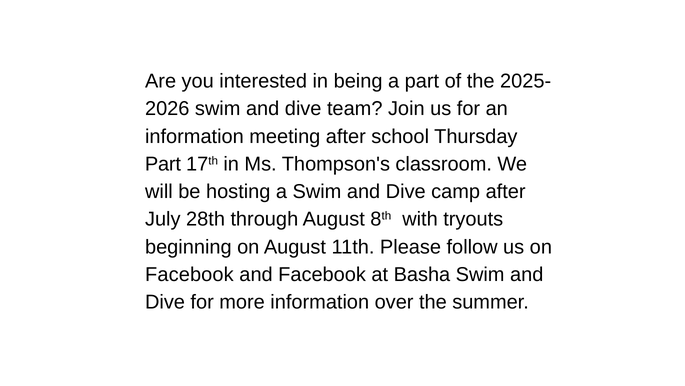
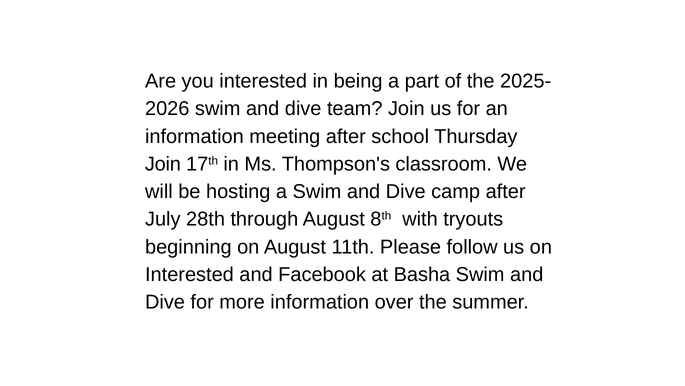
Part: Part -> Join (163, 164)
Facebook: Facebook -> Interested (189, 274)
